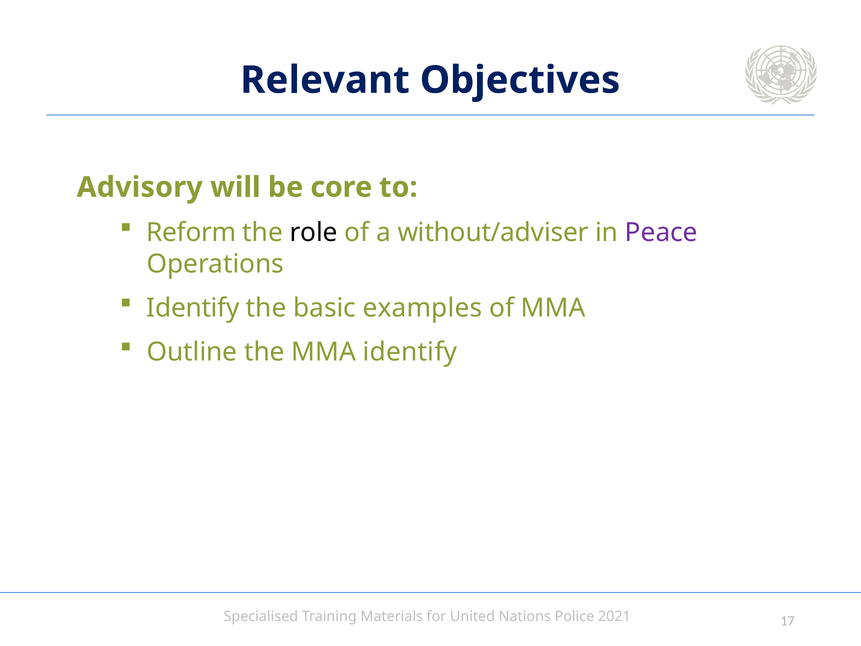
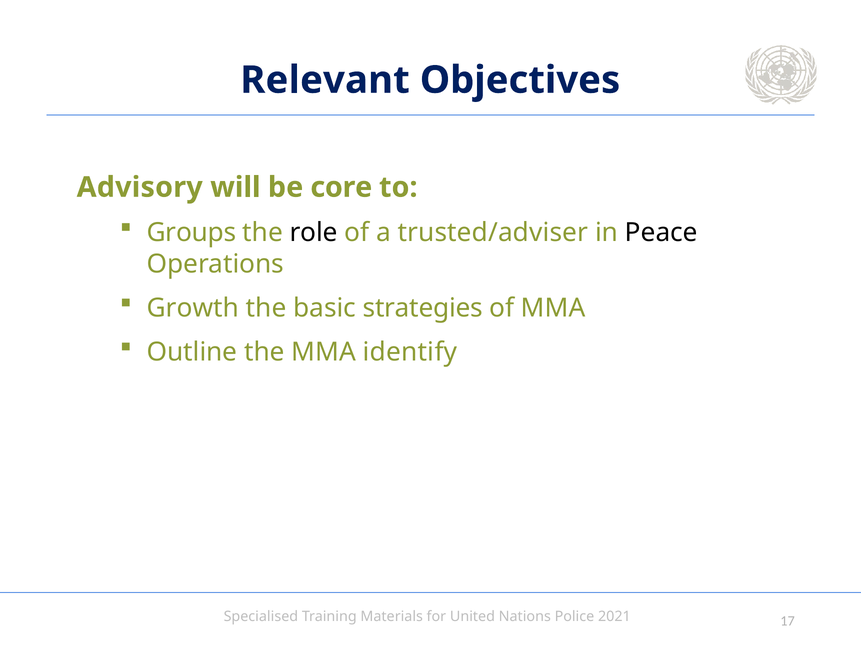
Reform: Reform -> Groups (191, 232)
without/adviser: without/adviser -> trusted/adviser (493, 232)
Peace colour: purple -> black (661, 232)
Identify: Identify -> Growth (193, 308)
examples: examples -> strategies (423, 308)
